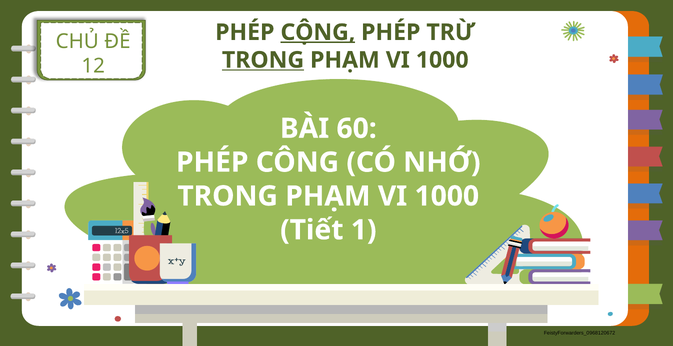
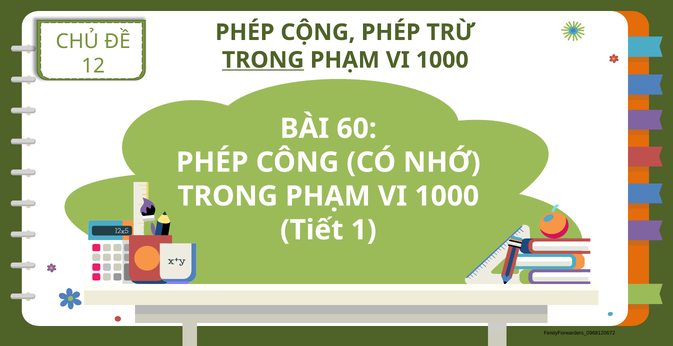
CỘNG underline: present -> none (318, 32)
